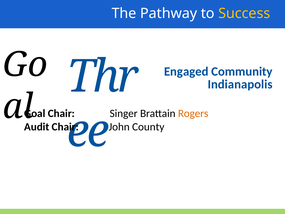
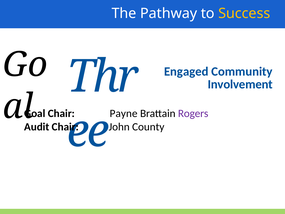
Indianapolis: Indianapolis -> Involvement (240, 84)
Singer: Singer -> Payne (124, 113)
Rogers colour: orange -> purple (193, 113)
